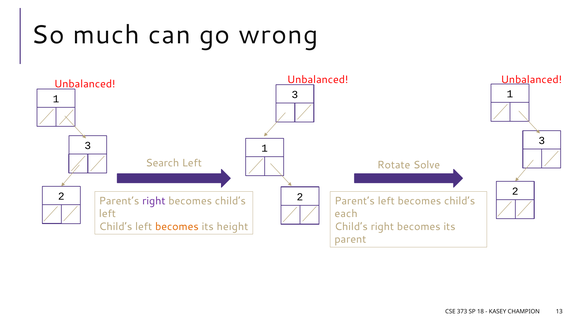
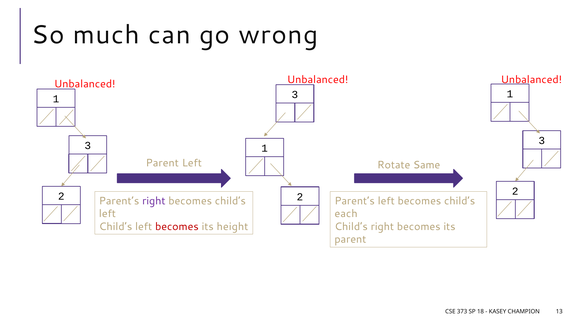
Search: Search -> Parent (162, 163)
Solve: Solve -> Same (427, 165)
becomes colour: orange -> red (177, 227)
